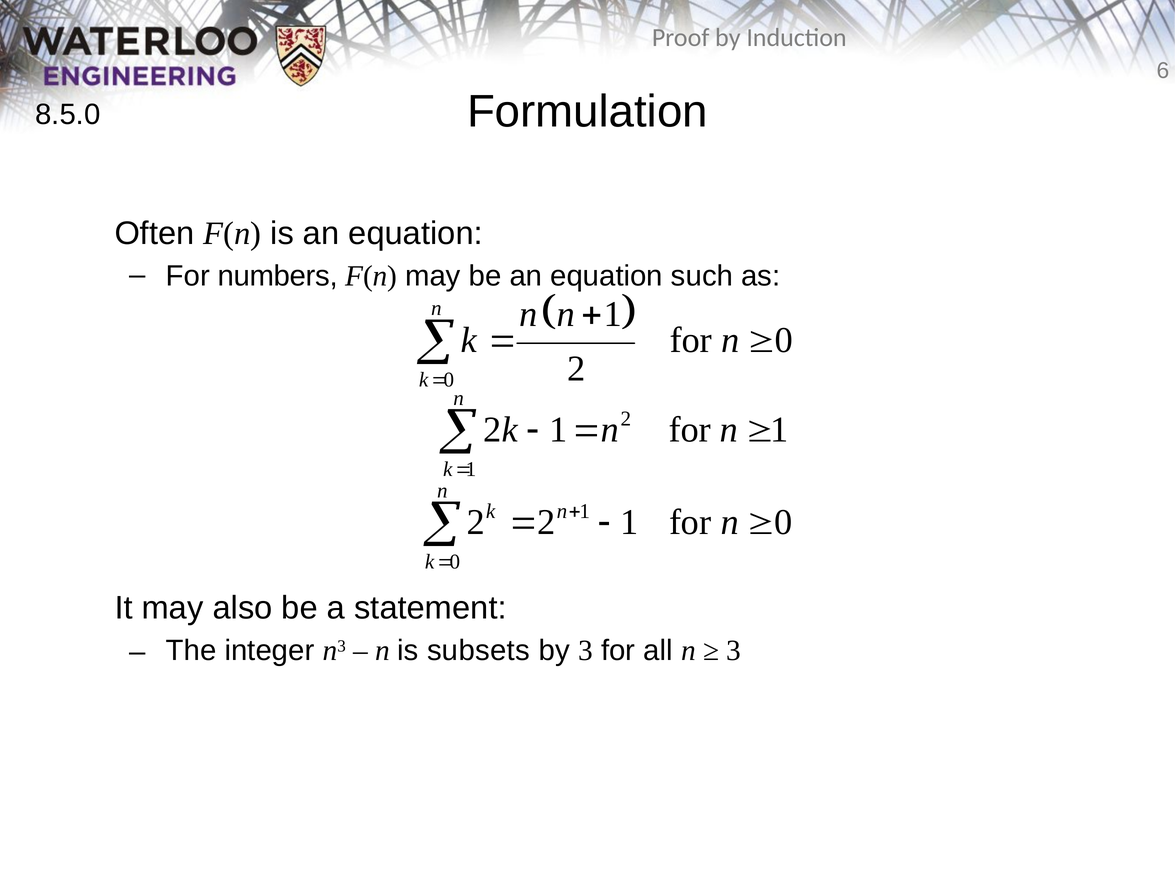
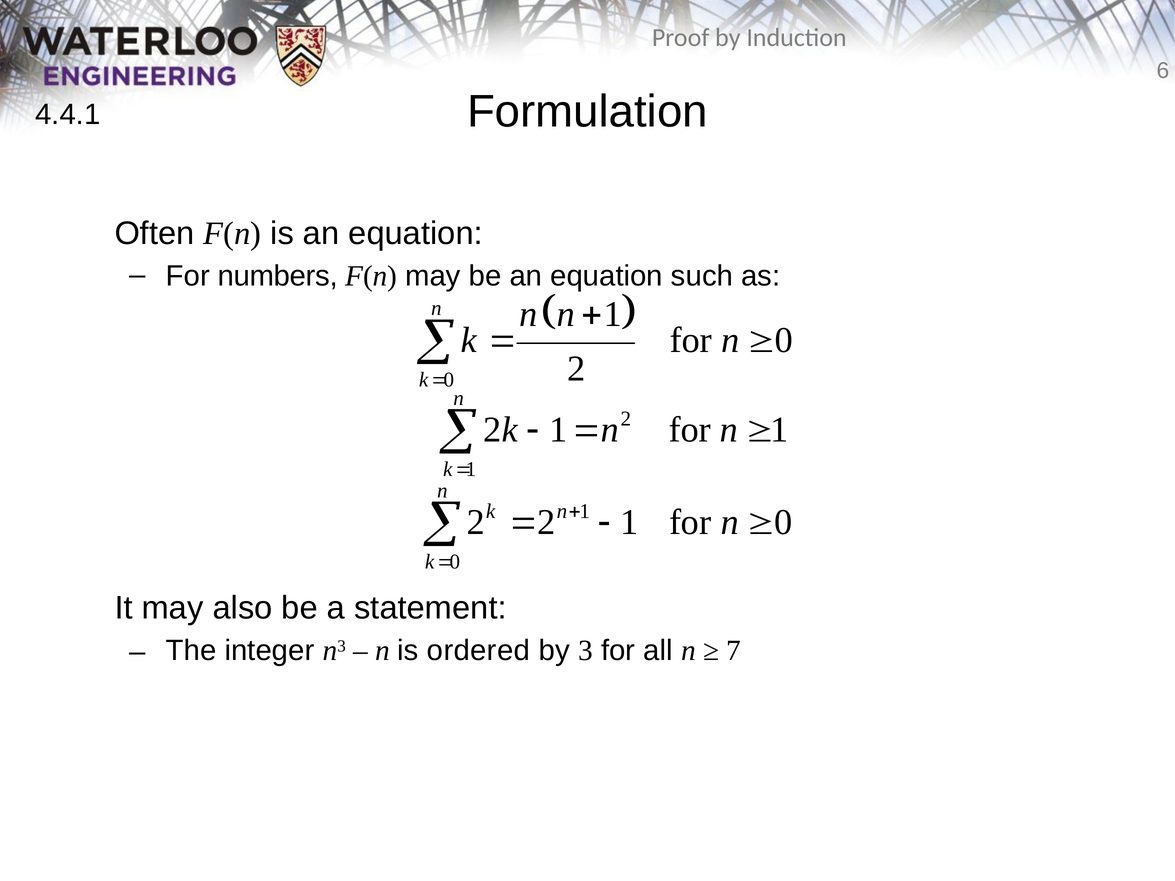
8.5.0: 8.5.0 -> 4.4.1 (68, 114)
subsets: subsets -> ordered (478, 651)
3: 3 -> 7 (734, 651)
